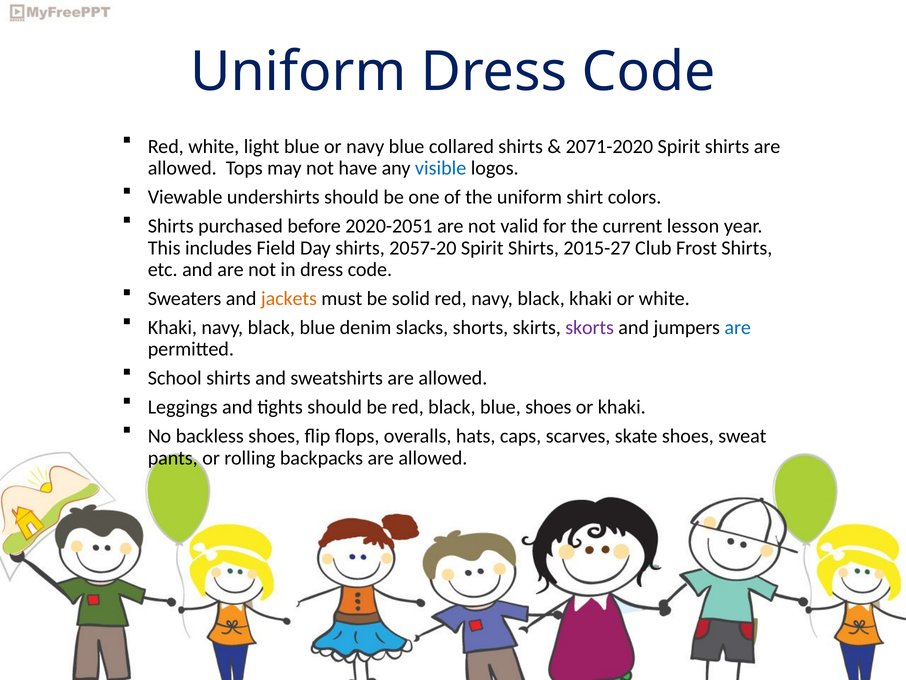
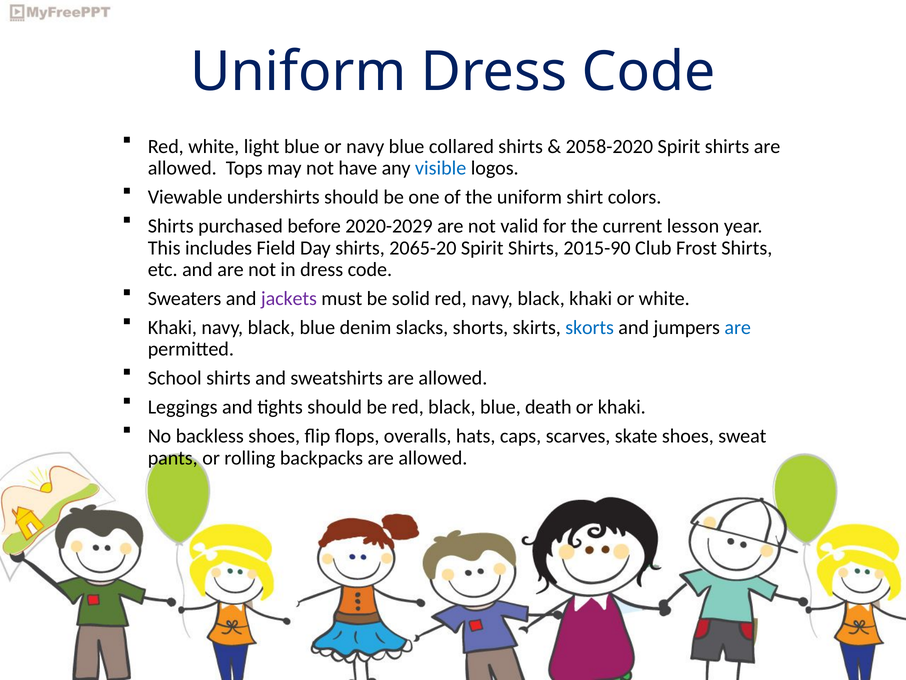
2071-2020: 2071-2020 -> 2058-2020 (609, 146)
2020-2051: 2020-2051 -> 2020-2029 (389, 226)
2057-20: 2057-20 -> 2065-20 (423, 248)
2015-27: 2015-27 -> 2015-90 (597, 248)
jackets colour: orange -> purple (289, 298)
skorts colour: purple -> blue (590, 327)
blue shoes: shoes -> death (548, 407)
